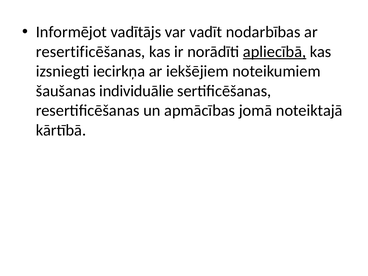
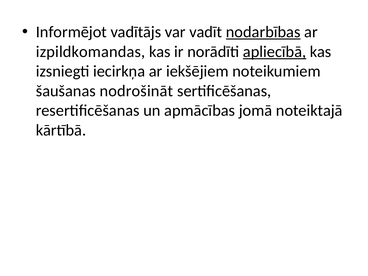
nodarbības underline: none -> present (263, 32)
resertificēšanas: resertificēšanas -> izpildkomandas (91, 52)
individuālie: individuālie -> nodrošināt (136, 91)
